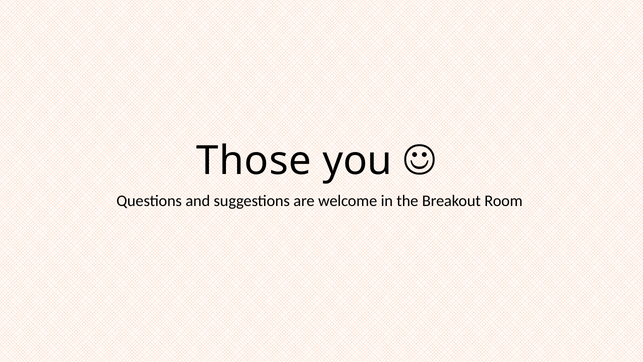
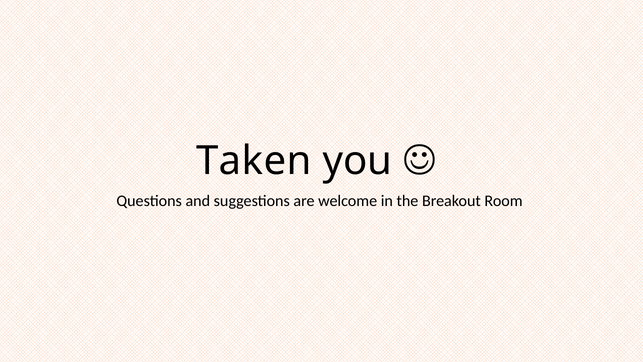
Those: Those -> Taken (254, 161)
